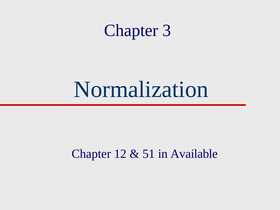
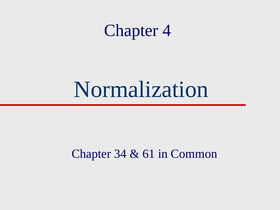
3: 3 -> 4 (167, 30)
12: 12 -> 34 (120, 154)
51: 51 -> 61 (149, 154)
Available: Available -> Common (194, 154)
